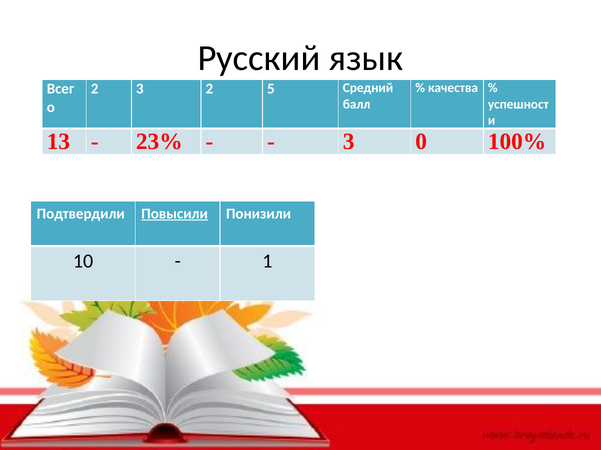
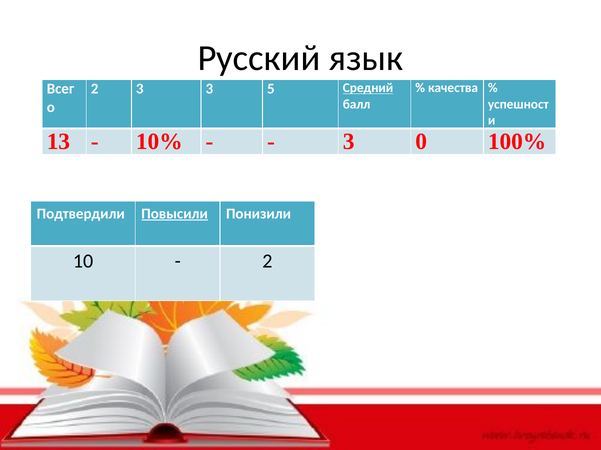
3 2: 2 -> 3 (209, 89)
Средний underline: none -> present (368, 88)
23%: 23% -> 10% (159, 142)
1: 1 -> 2 (267, 262)
